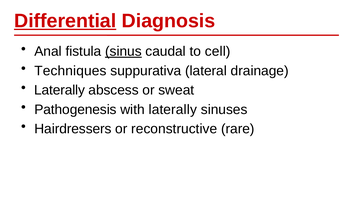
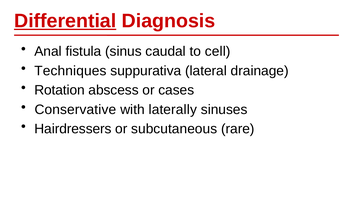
sinus underline: present -> none (123, 52)
Laterally: Laterally -> Rotation (60, 90)
sweat: sweat -> cases (176, 90)
Pathogenesis: Pathogenesis -> Conservative (75, 110)
reconstructive: reconstructive -> subcutaneous (174, 129)
